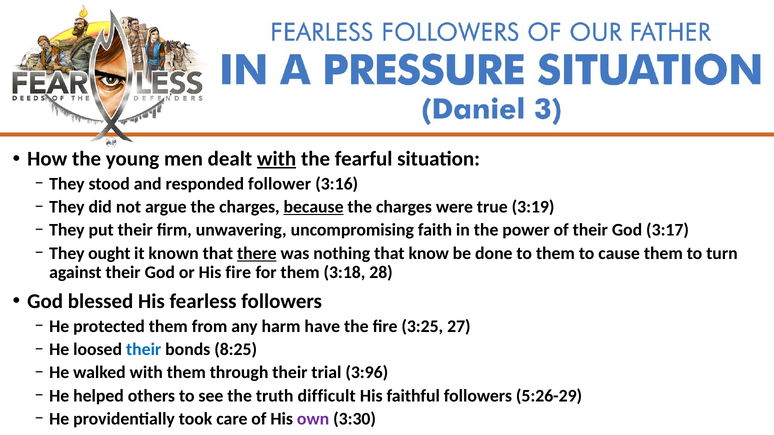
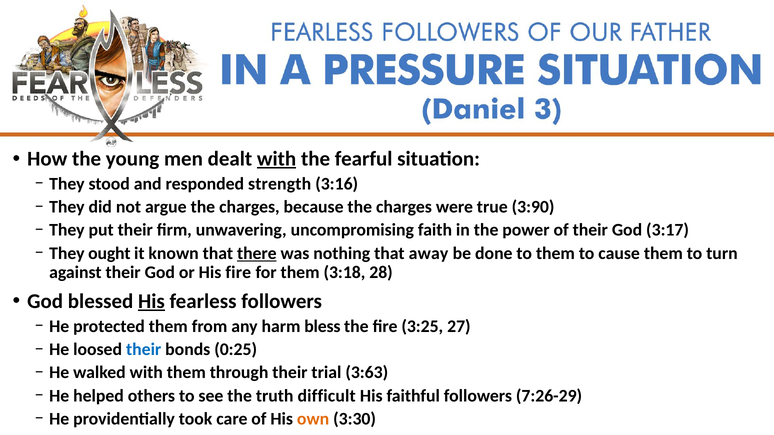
follower: follower -> strength (280, 184)
because underline: present -> none (314, 207)
3:19: 3:19 -> 3:90 (533, 207)
know: know -> away (429, 253)
His underline: none -> present (151, 302)
have: have -> bless (322, 326)
8:25: 8:25 -> 0:25 (236, 350)
3:96: 3:96 -> 3:63 (367, 373)
5:26-29: 5:26-29 -> 7:26-29 (549, 396)
own colour: purple -> orange (313, 419)
